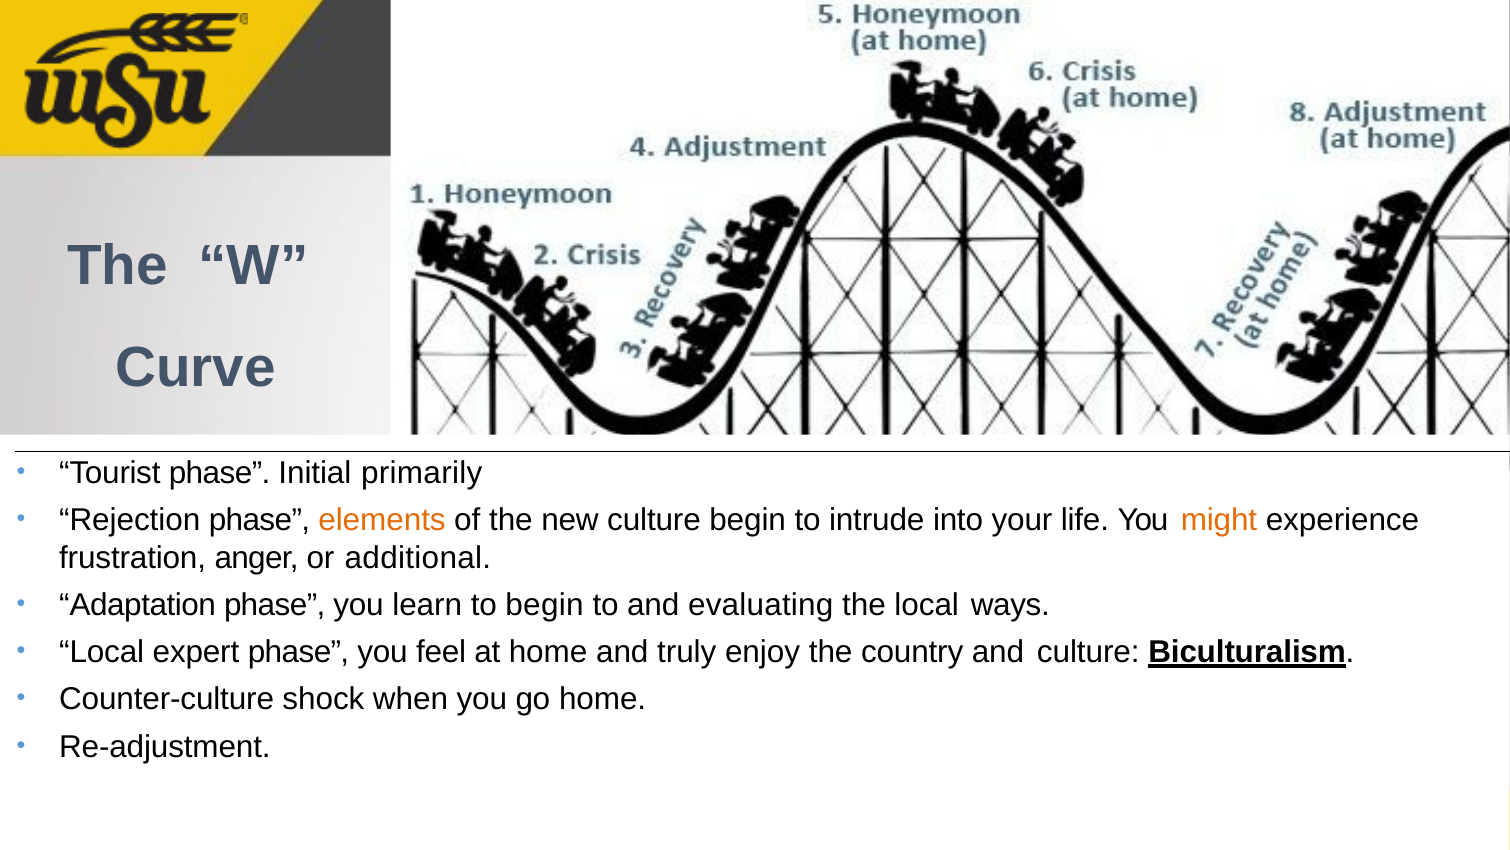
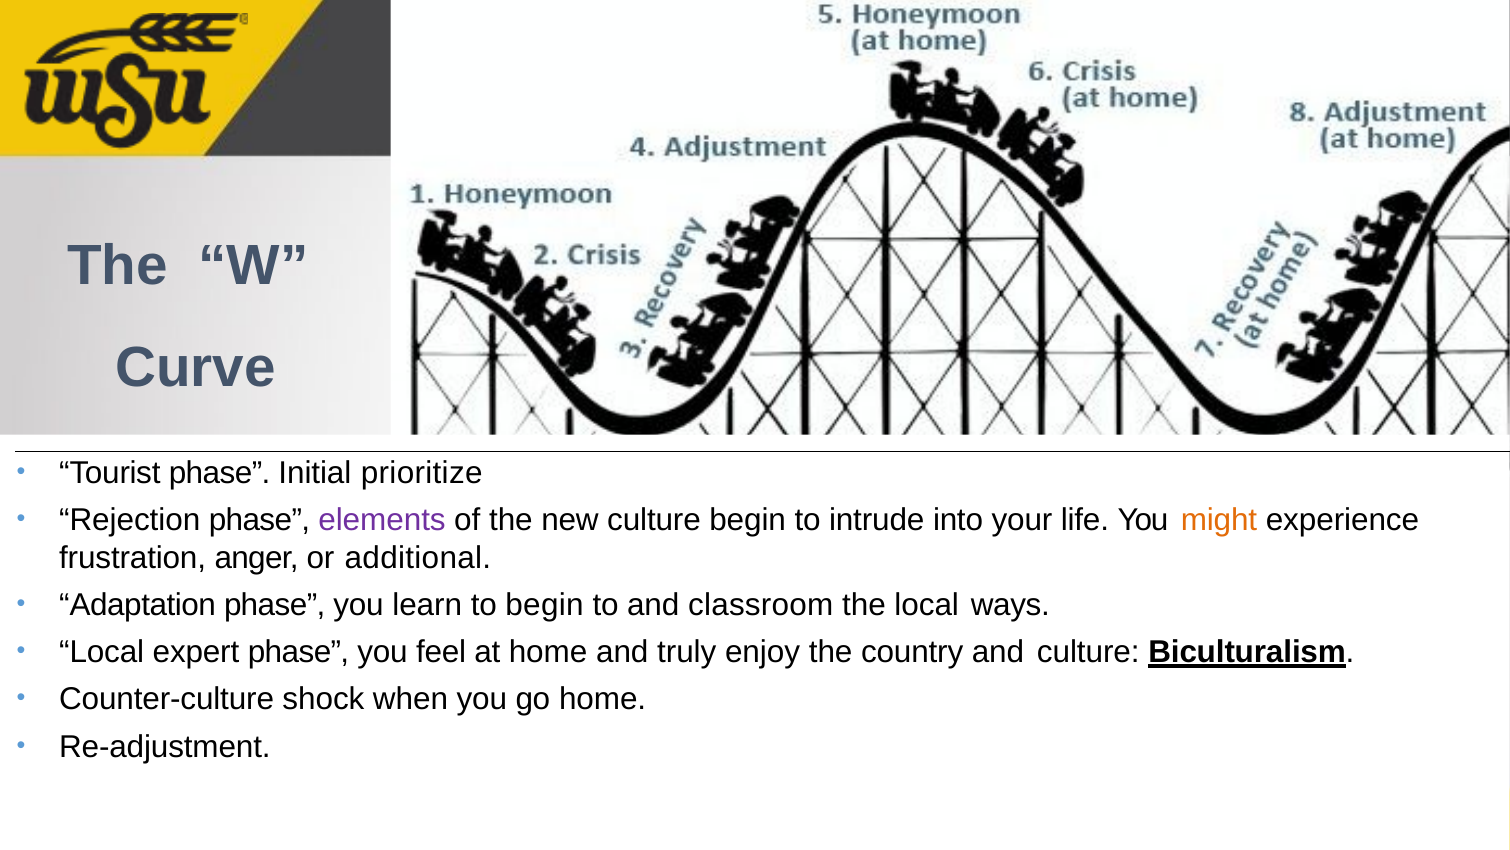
primarily: primarily -> prioritize (422, 472)
elements colour: orange -> purple (382, 520)
evaluating: evaluating -> classroom (761, 605)
